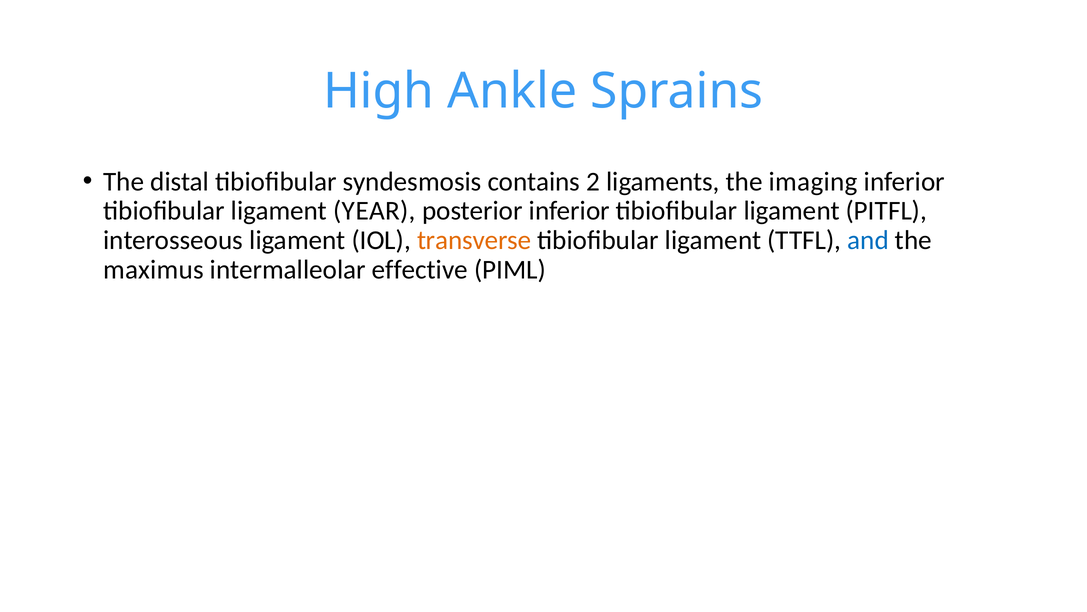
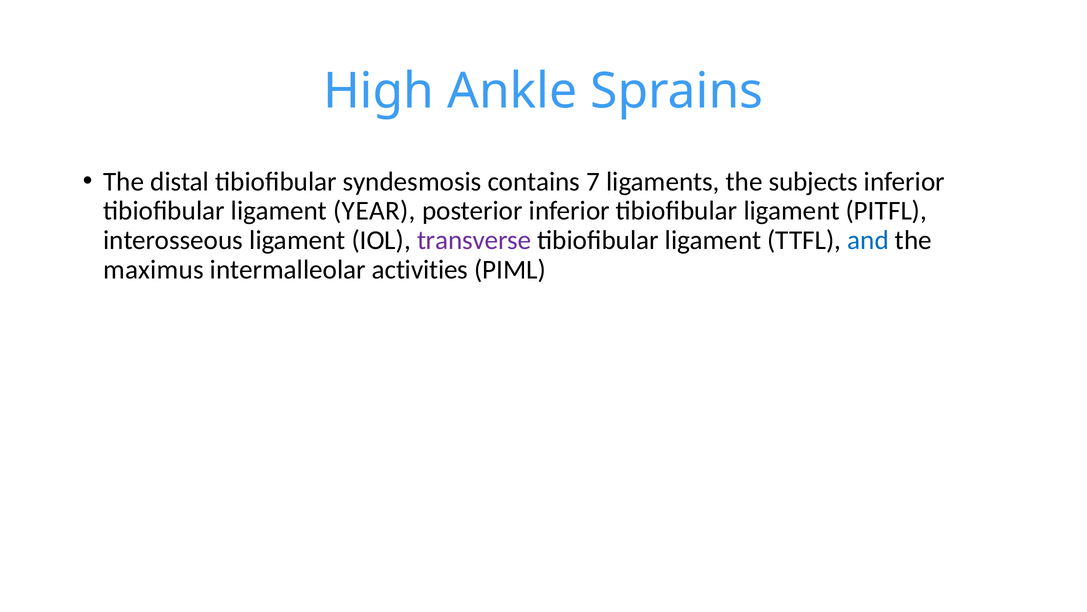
2: 2 -> 7 (593, 181)
imaging: imaging -> subjects (813, 181)
transverse colour: orange -> purple (474, 240)
effective: effective -> activities (420, 269)
